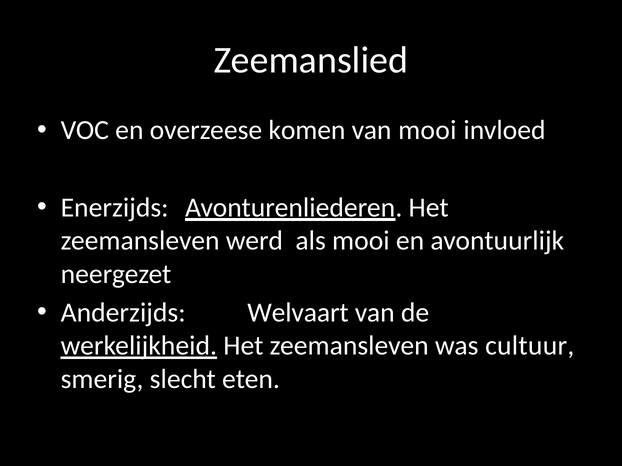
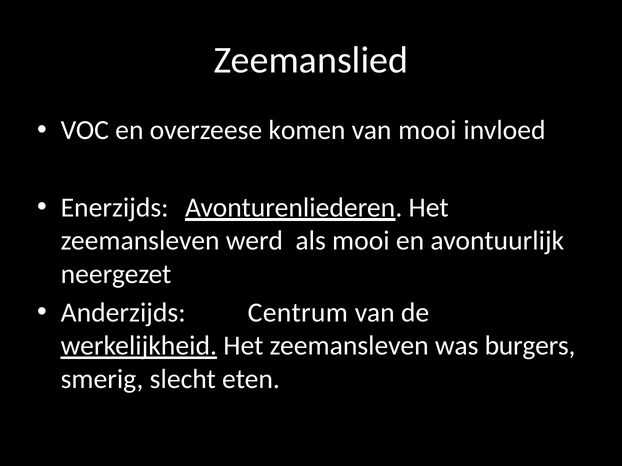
Welvaart: Welvaart -> Centrum (298, 313)
cultuur: cultuur -> burgers (530, 346)
